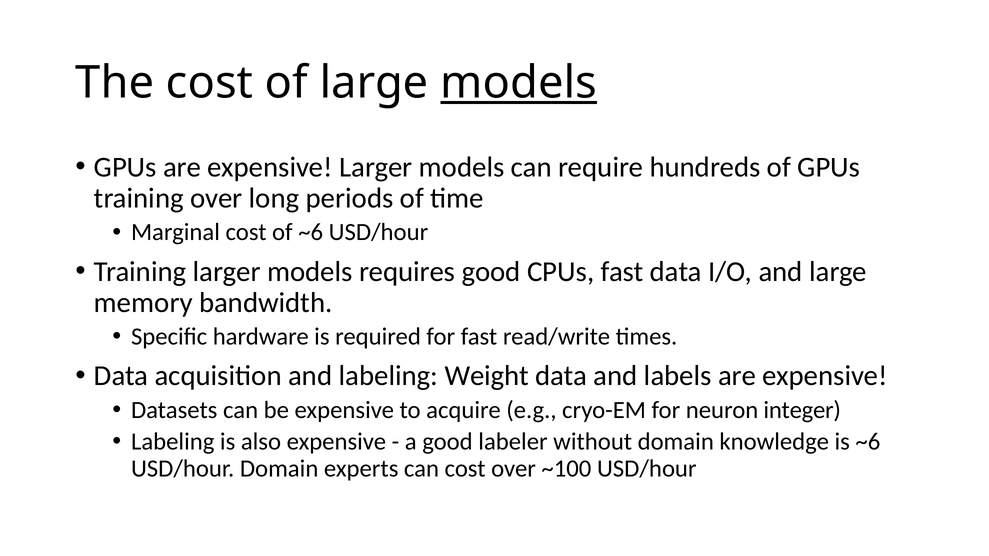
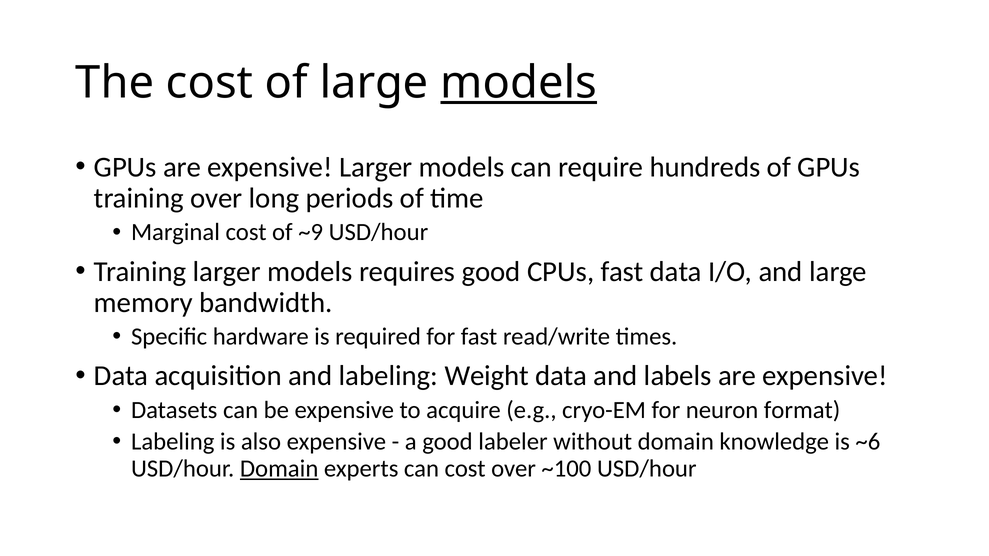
of ~6: ~6 -> ~9 (311, 232)
integer: integer -> format (802, 410)
Domain underline: none -> present (279, 469)
